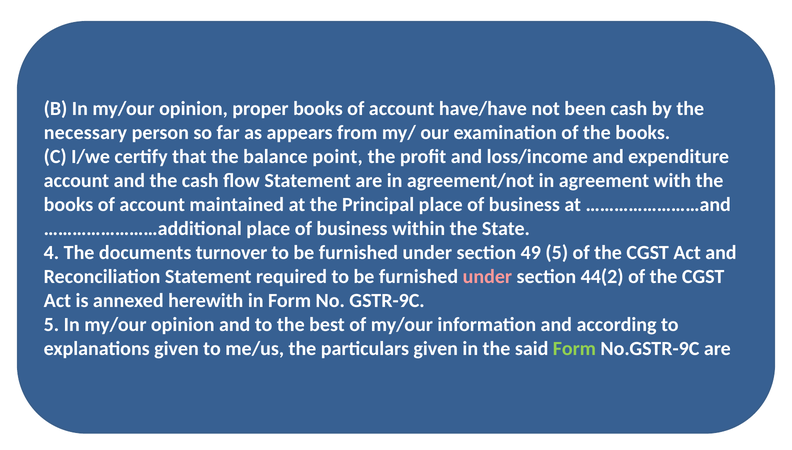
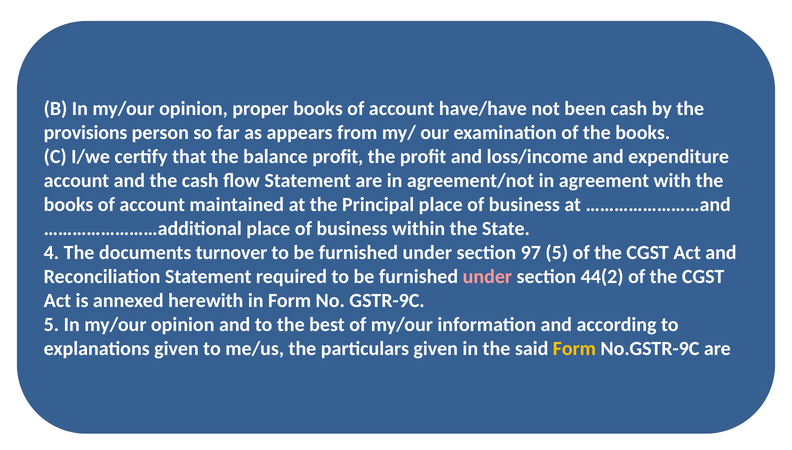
necessary: necessary -> provisions (86, 133)
balance point: point -> profit (338, 157)
49: 49 -> 97 (531, 253)
Form colour: light green -> yellow (574, 349)
